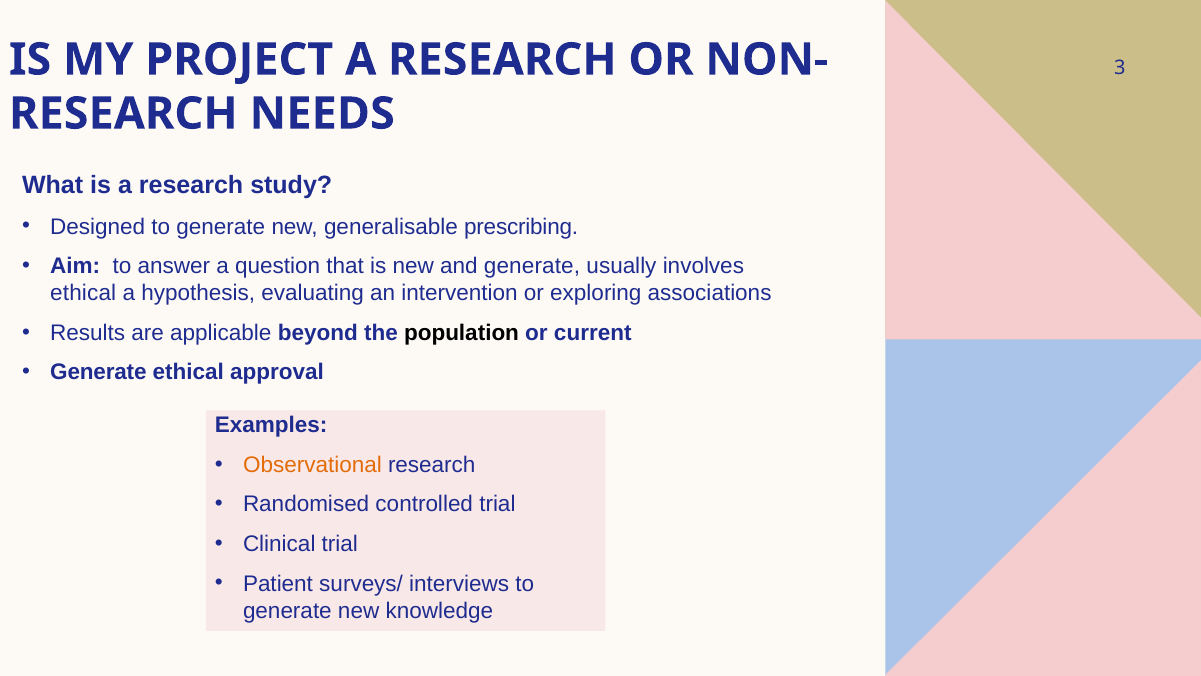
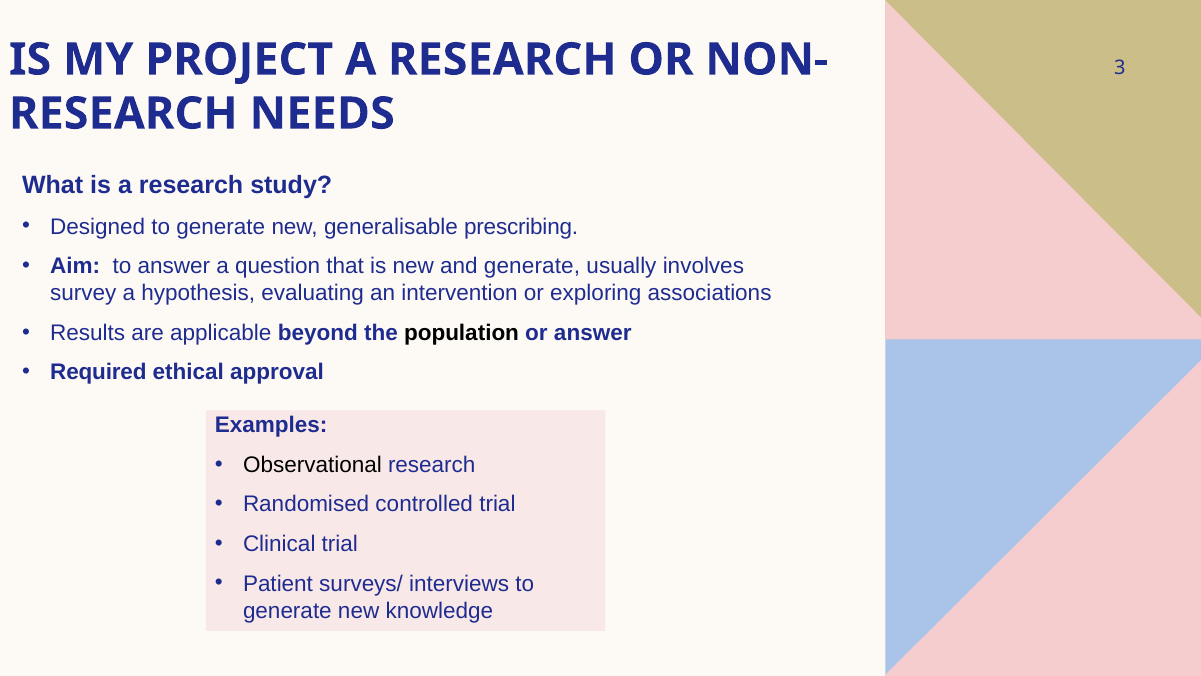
ethical: ethical -> survey (83, 293)
or current: current -> answer (593, 333)
Generate: Generate -> Required (98, 372)
Observational colour: orange -> black (312, 465)
